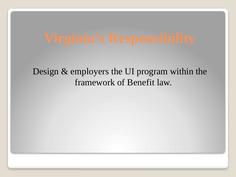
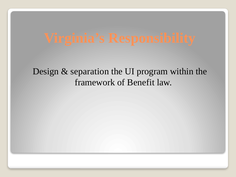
employers: employers -> separation (90, 71)
